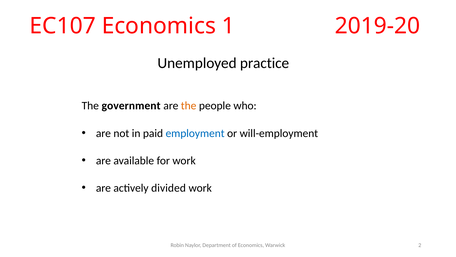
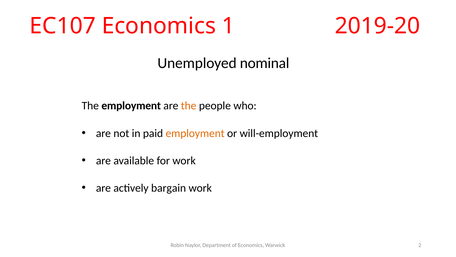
practice: practice -> nominal (265, 63)
The government: government -> employment (131, 106)
employment colour: blue -> orange (195, 133)
divided: divided -> bargain (169, 188)
